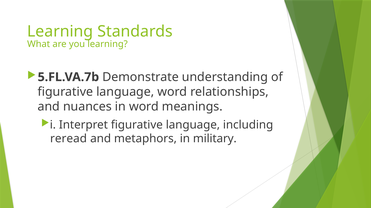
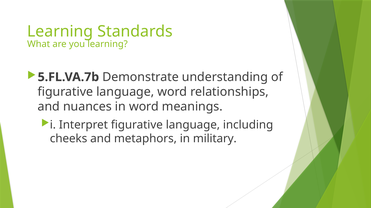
reread: reread -> cheeks (69, 139)
